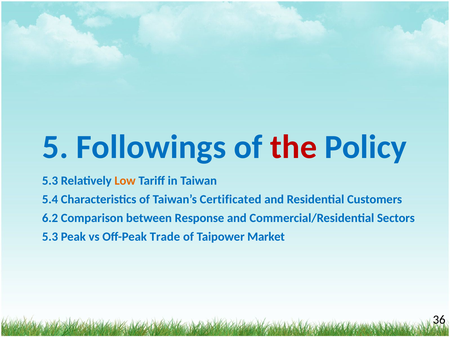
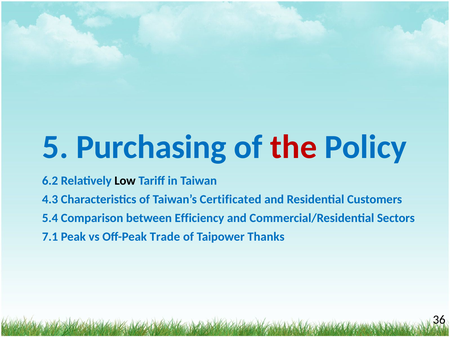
Followings: Followings -> Purchasing (151, 147)
5.3: 5.3 -> 6.2 (50, 181)
Low colour: orange -> black (125, 181)
5.4: 5.4 -> 4.3 (50, 200)
6.2: 6.2 -> 5.4 (50, 218)
Response: Response -> Efficiency (199, 218)
5.3: 5.3 -> 7.1 (50, 237)
Market: Market -> Thanks (266, 237)
